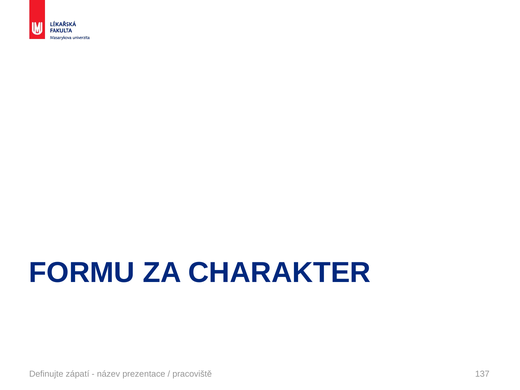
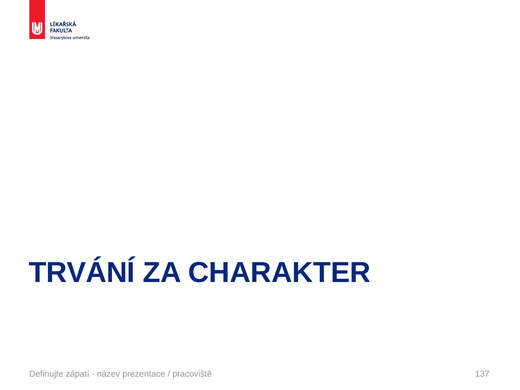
FORMU: FORMU -> TRVÁNÍ (82, 273)
